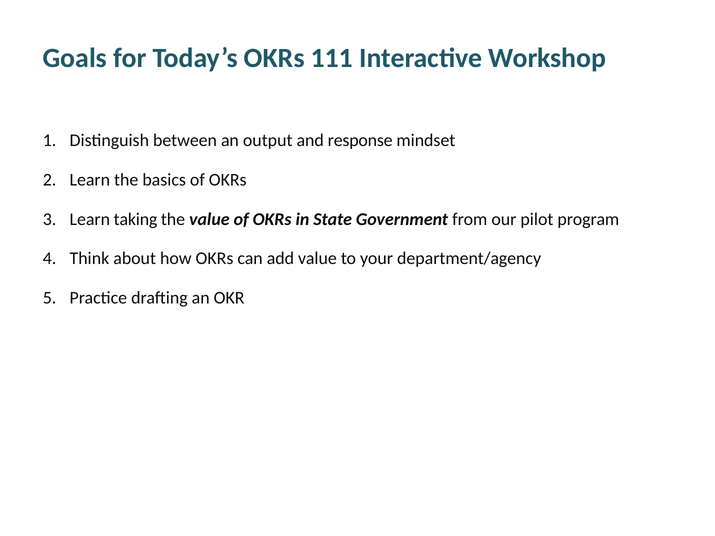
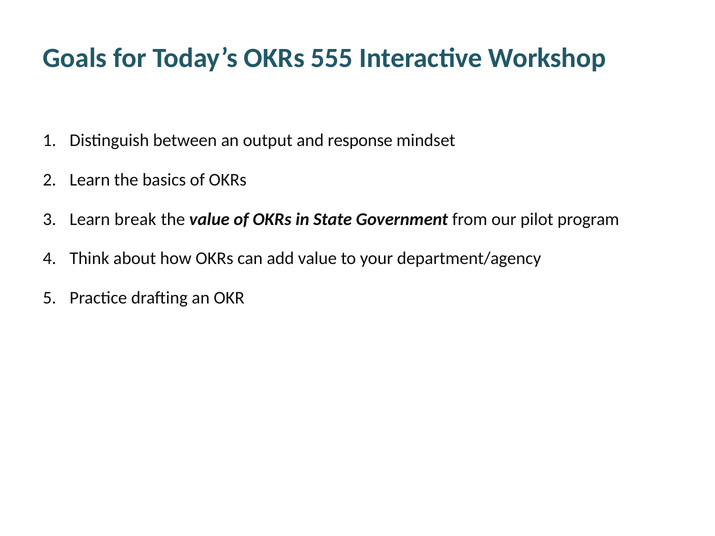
111: 111 -> 555 (332, 58)
taking: taking -> break (135, 219)
